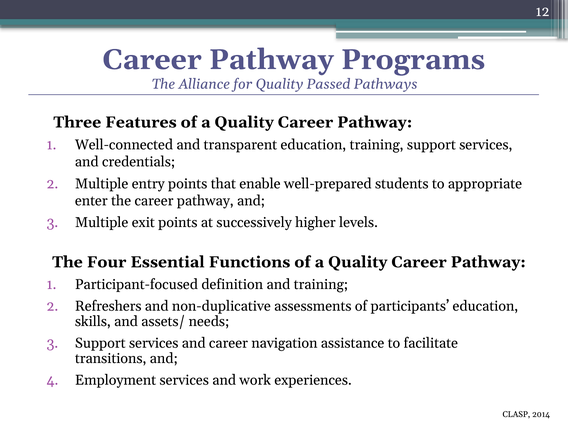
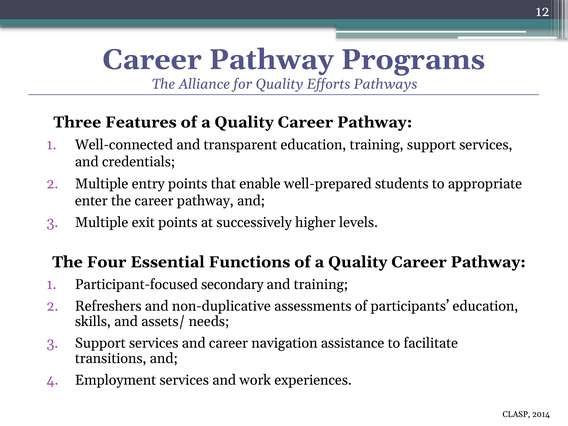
Passed: Passed -> Efforts (329, 84)
definition: definition -> secondary (232, 285)
